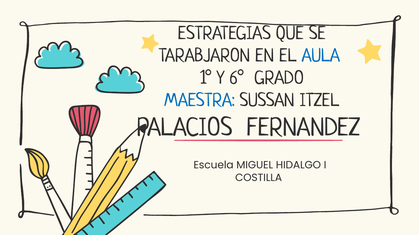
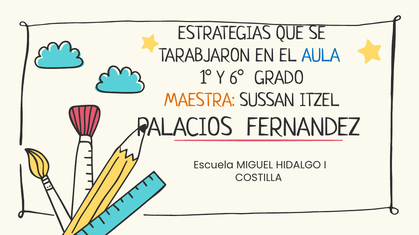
MAESTRA colour: blue -> orange (200, 100)
